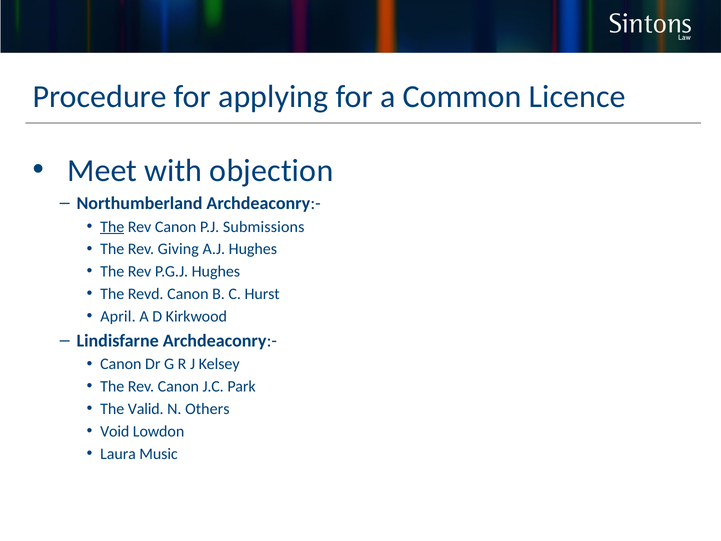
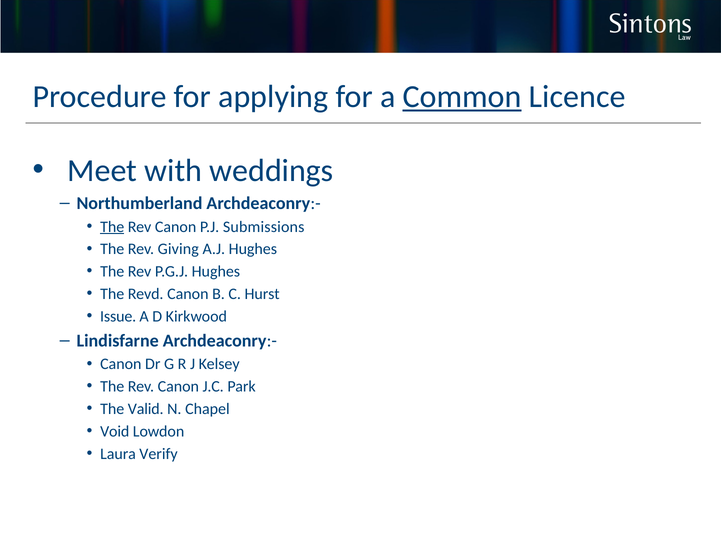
Common underline: none -> present (462, 97)
objection: objection -> weddings (271, 170)
April: April -> Issue (118, 316)
Others: Others -> Chapel (207, 409)
Music: Music -> Verify (158, 454)
